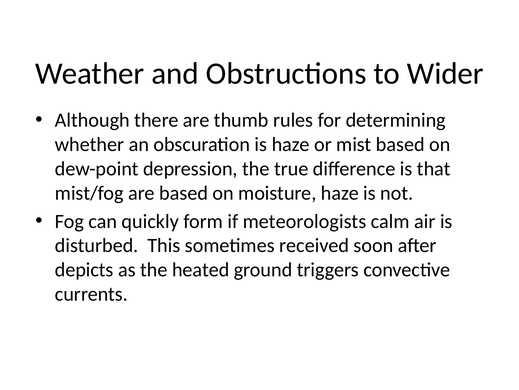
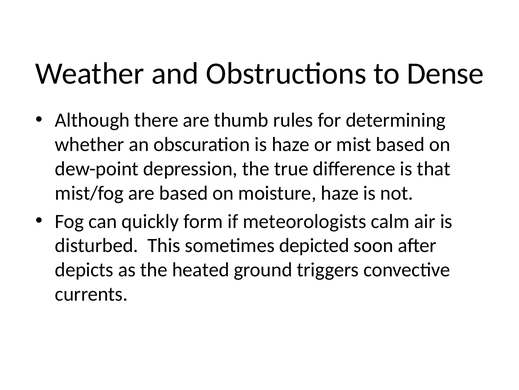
Wider: Wider -> Dense (445, 74)
received: received -> depicted (314, 245)
